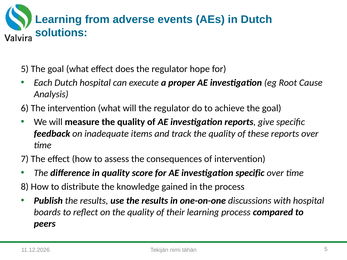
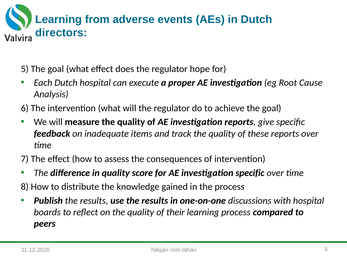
solutions: solutions -> directors (61, 33)
